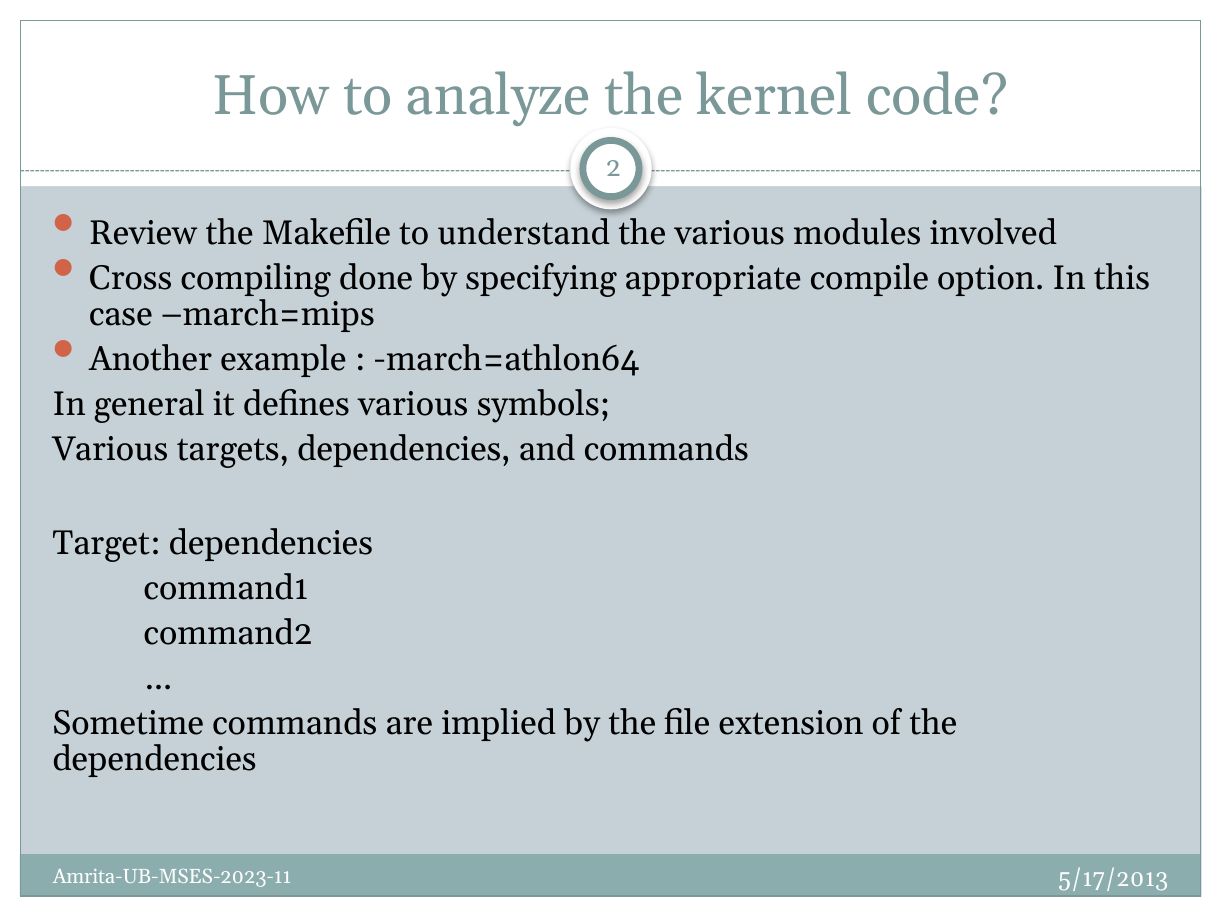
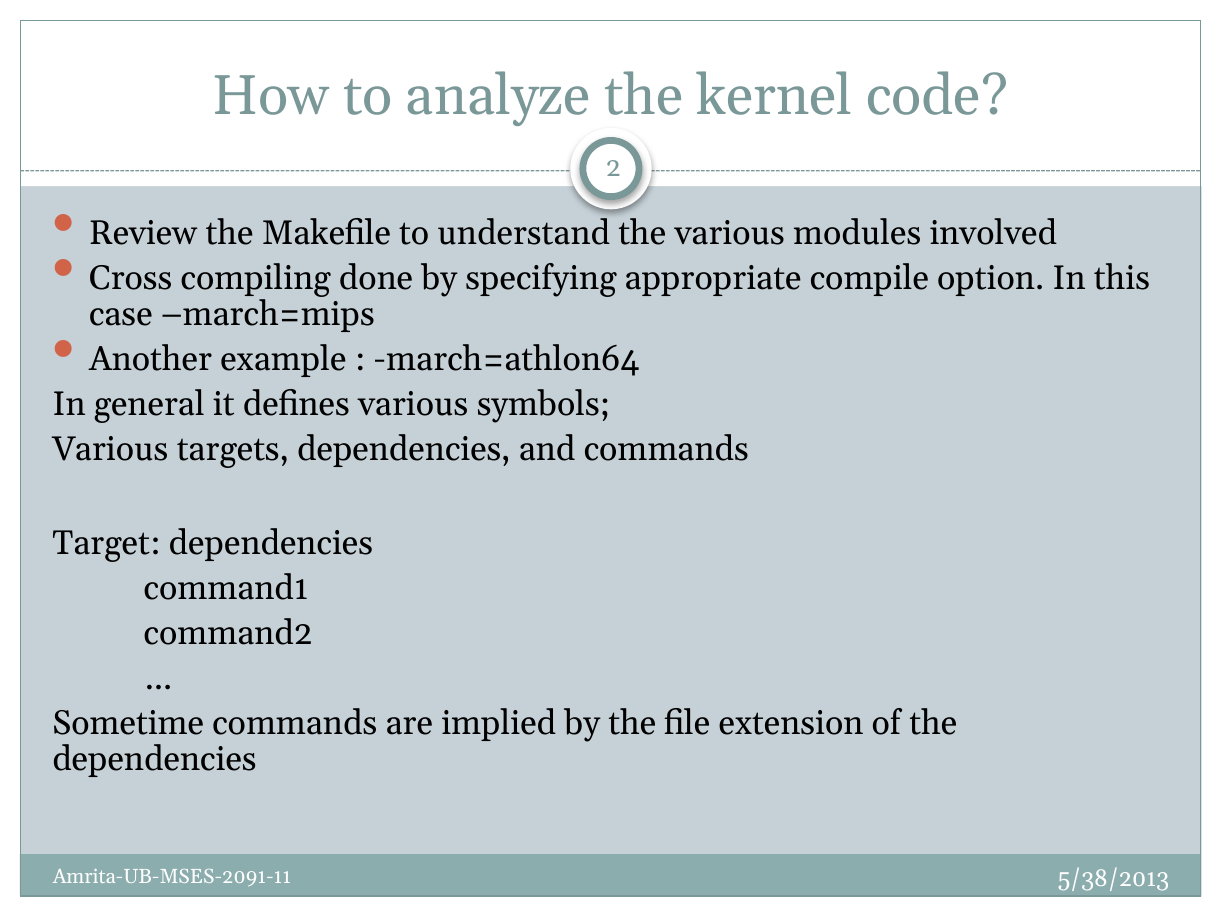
Amrita-UB-MSES-2023-11: Amrita-UB-MSES-2023-11 -> Amrita-UB-MSES-2091-11 (172, 876)
5/17/2013: 5/17/2013 -> 5/38/2013 (1114, 878)
